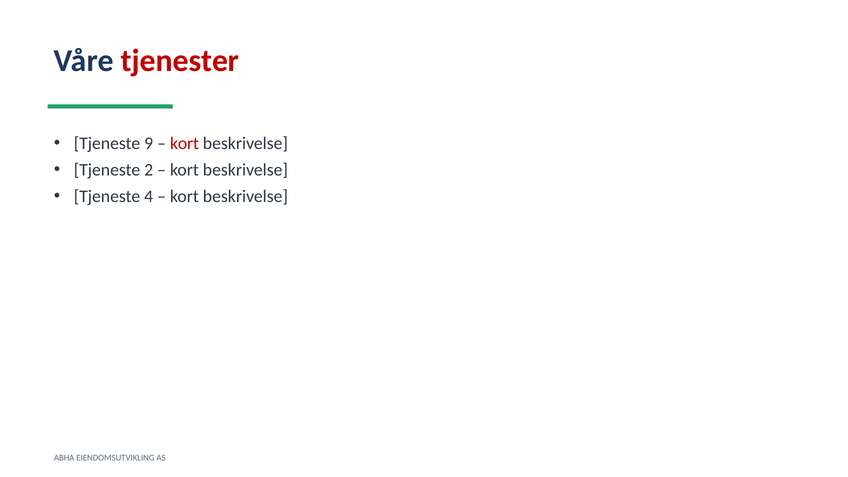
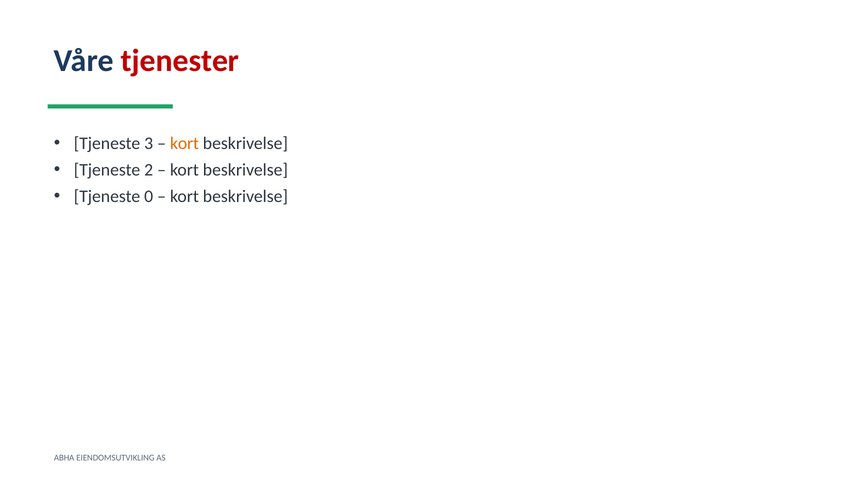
9: 9 -> 3 (149, 144)
kort colour: red -> orange (184, 144)
4: 4 -> 0 (149, 197)
